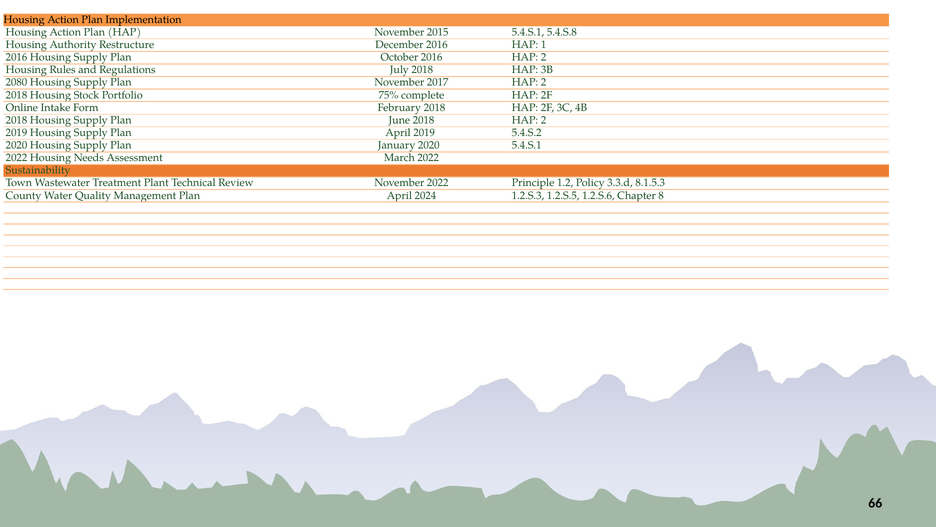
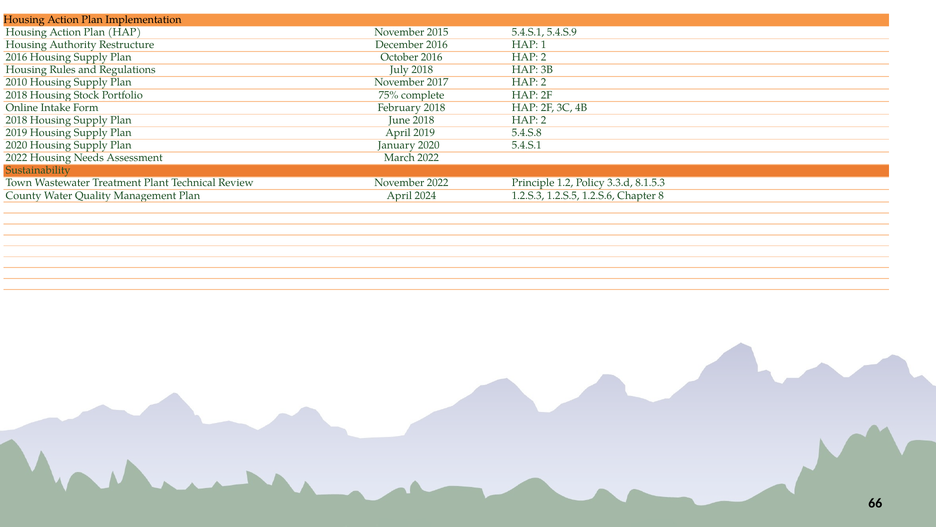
5.4.S.8: 5.4.S.8 -> 5.4.S.9 (562, 32)
2080: 2080 -> 2010 (16, 82)
5.4.S.2: 5.4.S.2 -> 5.4.S.8 (527, 133)
